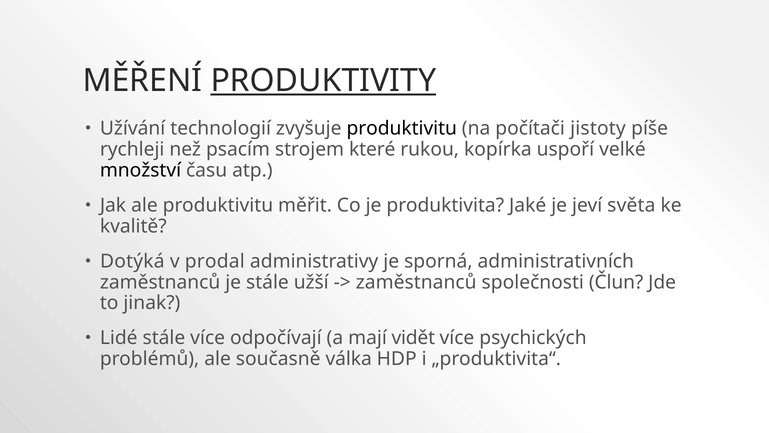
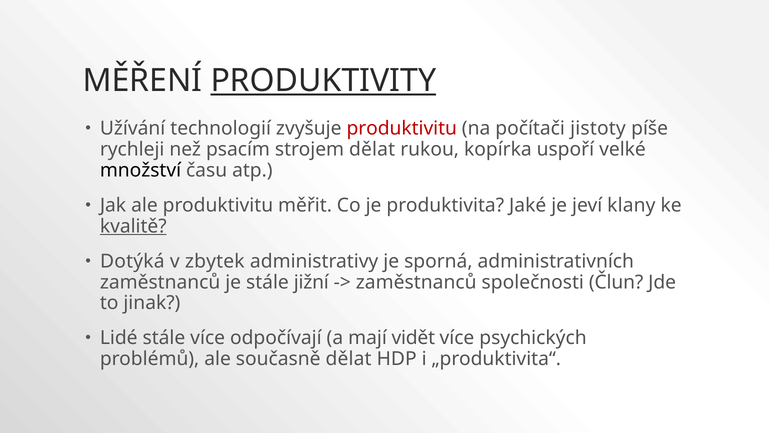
produktivitu colour: black -> red (402, 129)
strojem které: které -> dělat (372, 149)
světa: světa -> klany (631, 205)
kvalitě underline: none -> present (133, 226)
prodal: prodal -> zbytek (215, 261)
užší: užší -> jižní (311, 282)
současně válka: válka -> dělat (349, 359)
